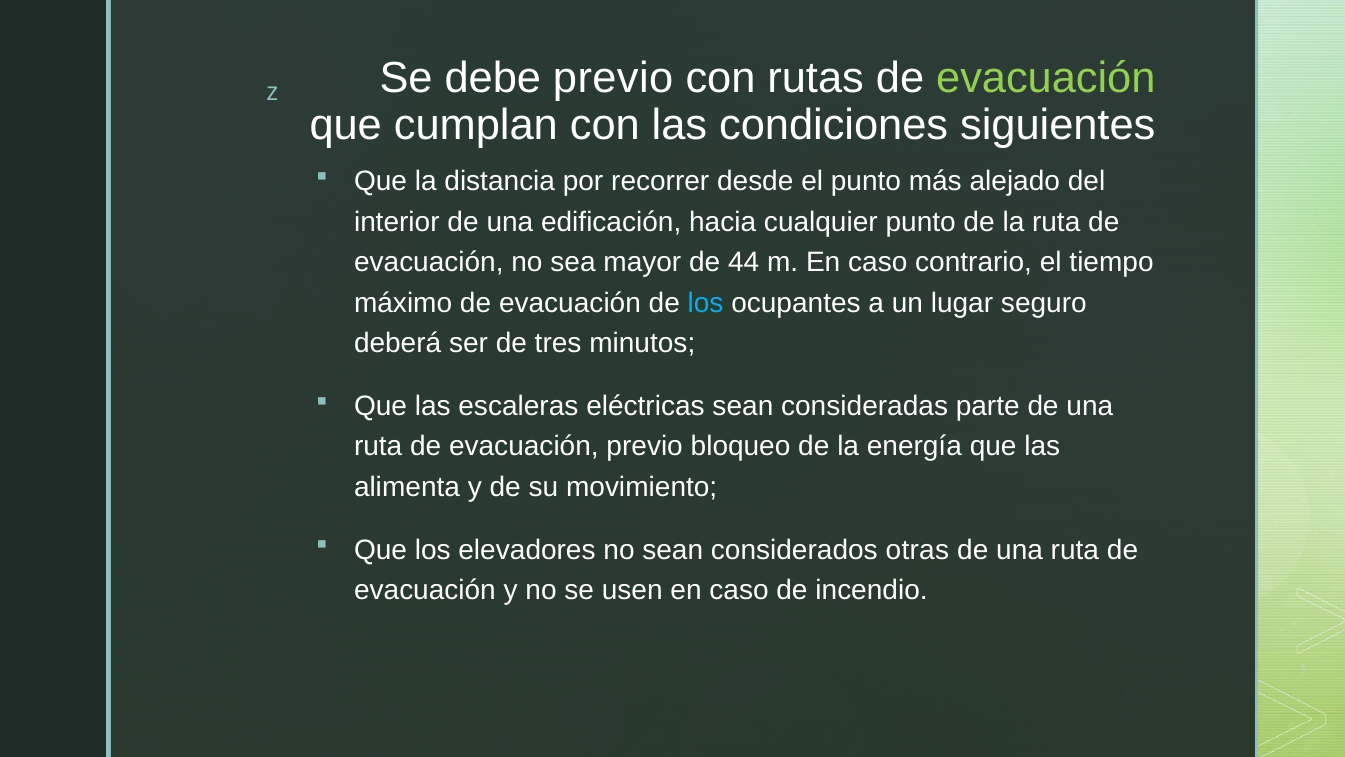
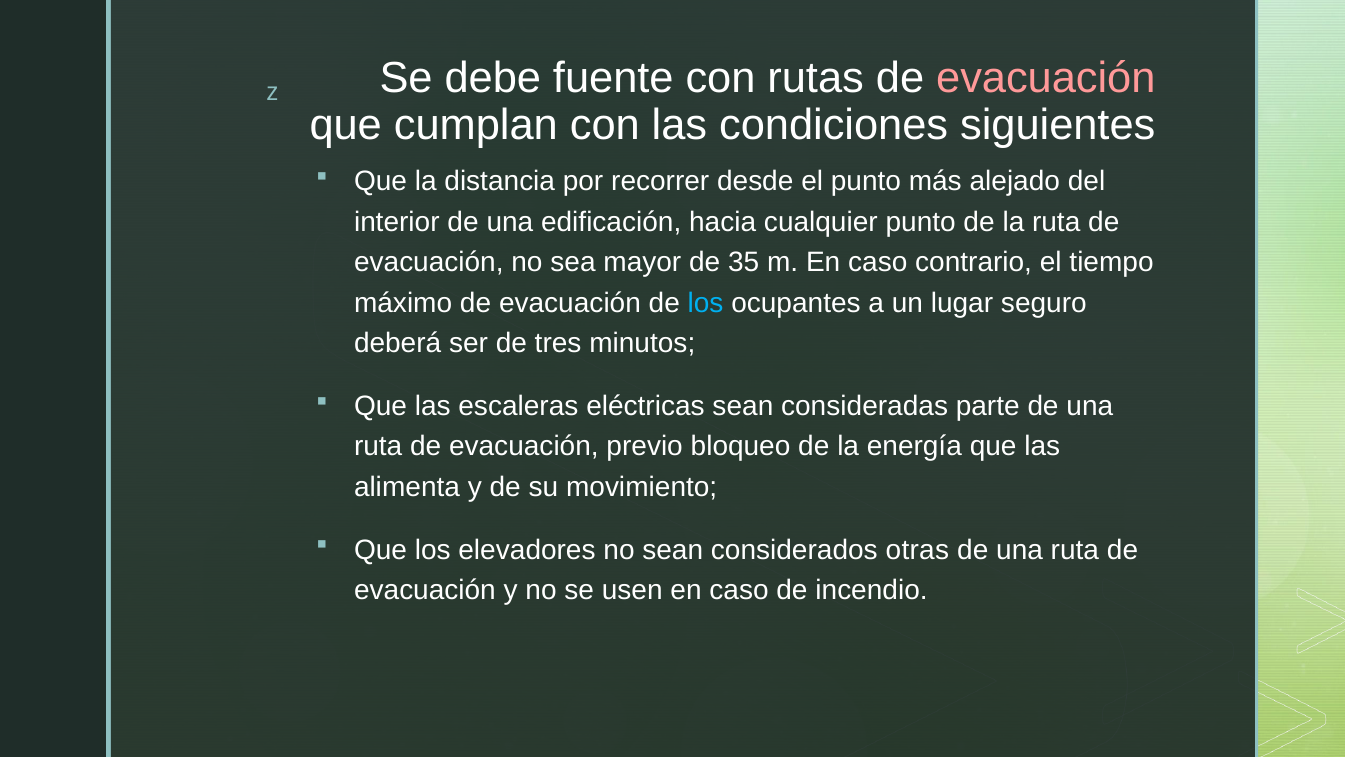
debe previo: previo -> fuente (613, 78)
evacuación colour: light green -> pink (1046, 78)
44: 44 -> 35 (744, 262)
